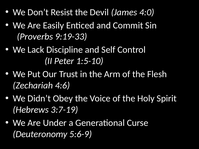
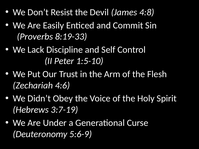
4:0: 4:0 -> 4:8 (147, 12)
9:19-33: 9:19-33 -> 8:19-33 (71, 37)
